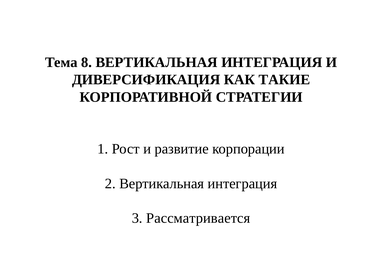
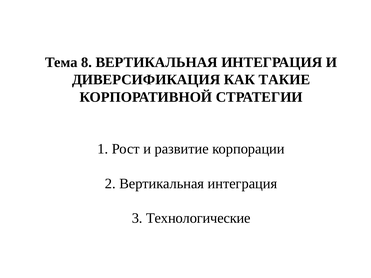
Рассматривается: Рассматривается -> Технологические (198, 218)
